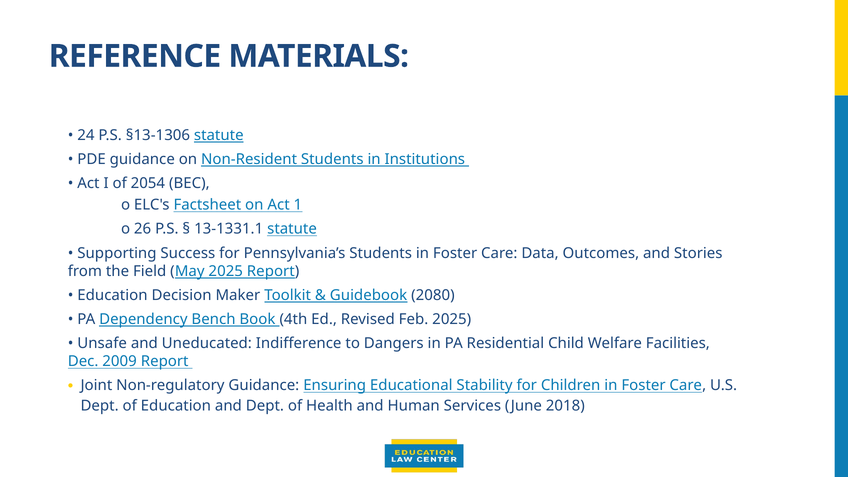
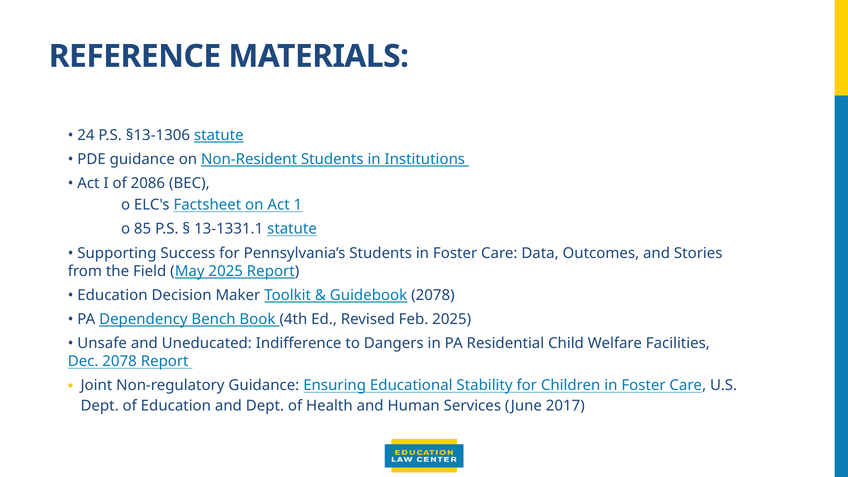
2054: 2054 -> 2086 (148, 183)
26: 26 -> 85 (143, 229)
Guidebook 2080: 2080 -> 2078 (433, 295)
Dec 2009: 2009 -> 2078 (120, 361)
2018: 2018 -> 2017 (565, 406)
